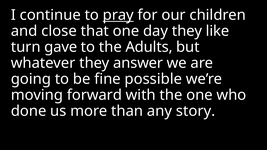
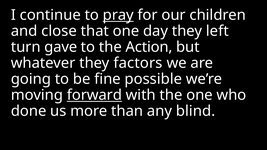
like: like -> left (217, 31)
Adults: Adults -> Action (149, 47)
answer: answer -> factors (138, 63)
forward underline: none -> present (94, 95)
story: story -> blind (196, 111)
